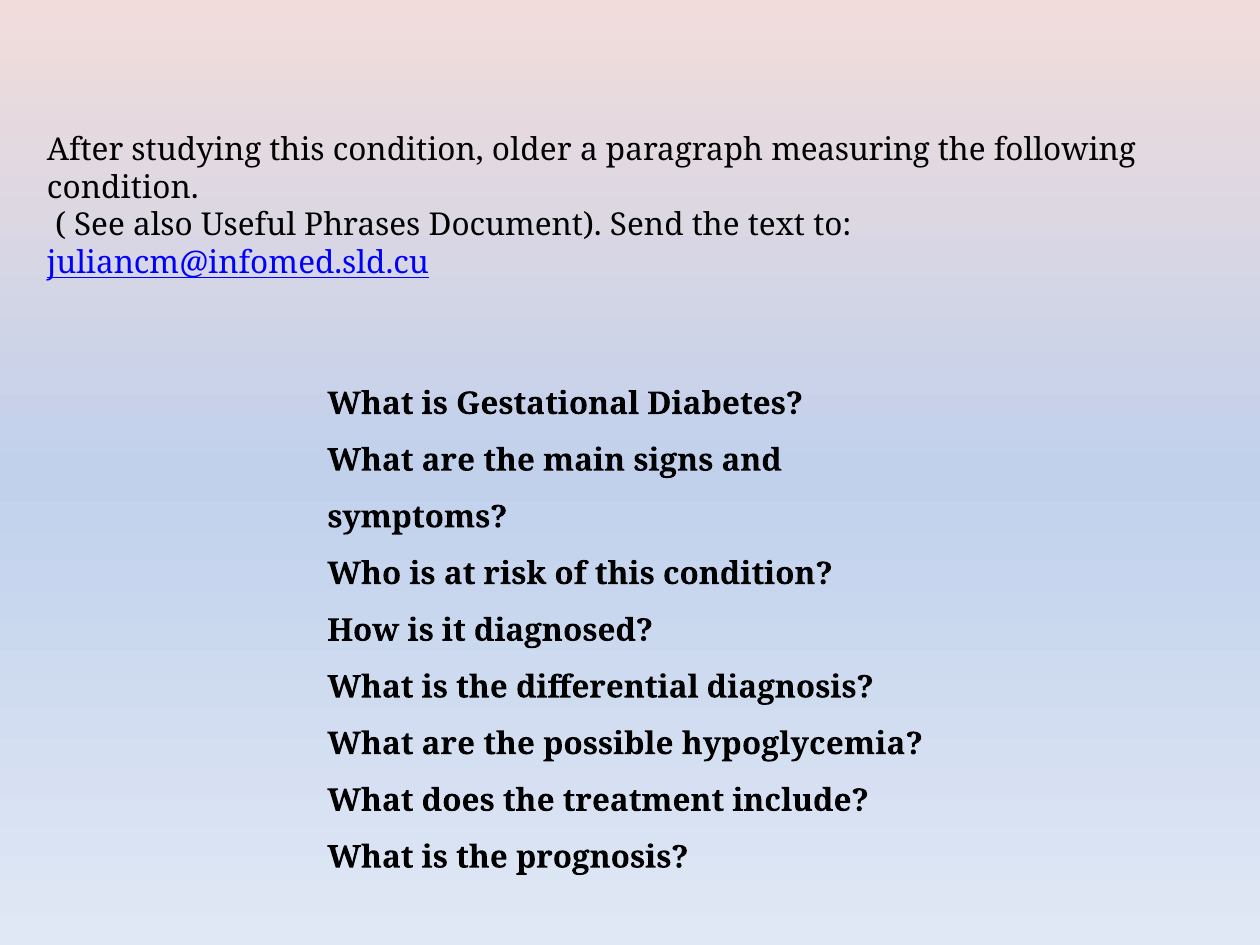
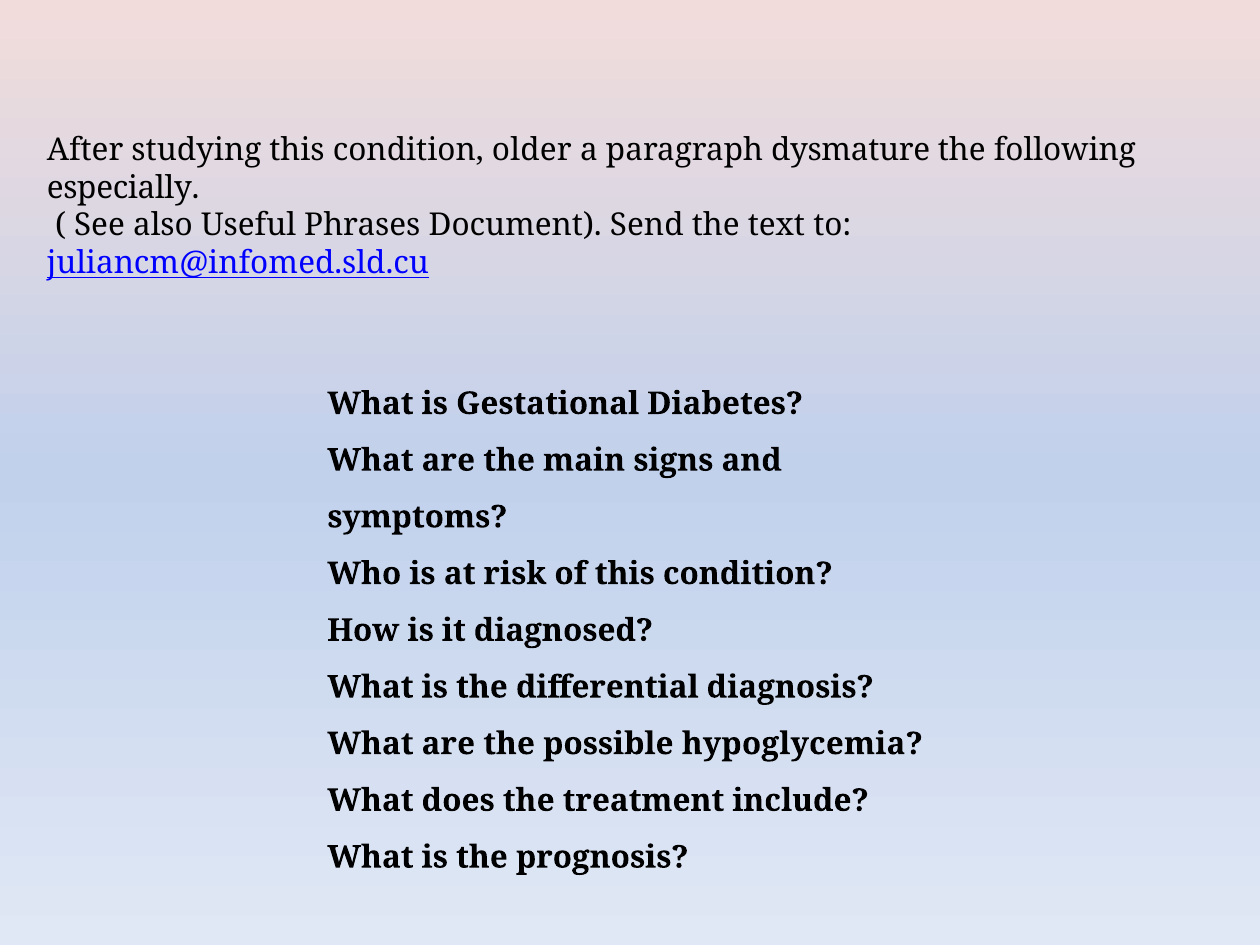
measuring: measuring -> dysmature (851, 150)
condition: condition -> especially (123, 188)
